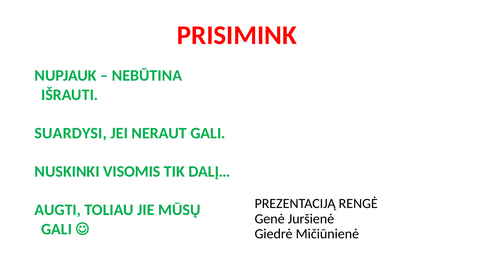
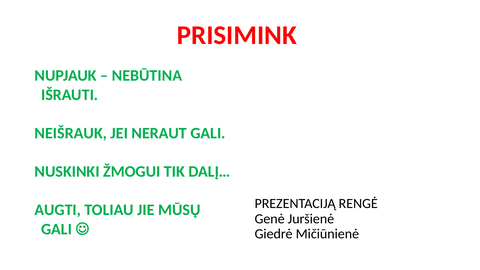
SUARDYSI: SUARDYSI -> NEIŠRAUK (71, 133)
VISOMIS: VISOMIS -> ŽMOGUI (132, 172)
